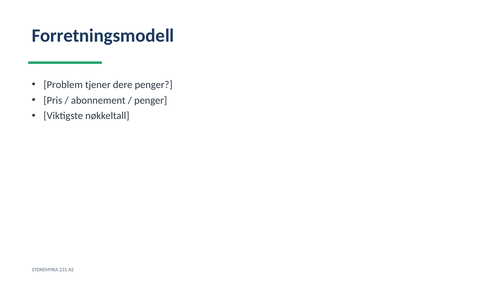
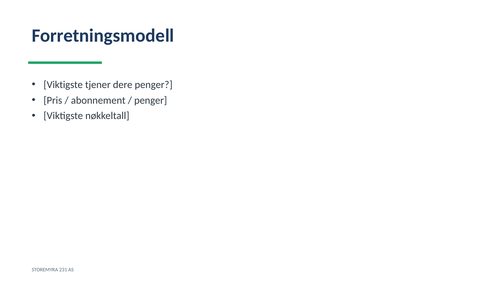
Problem: Problem -> Viktigste (63, 85)
